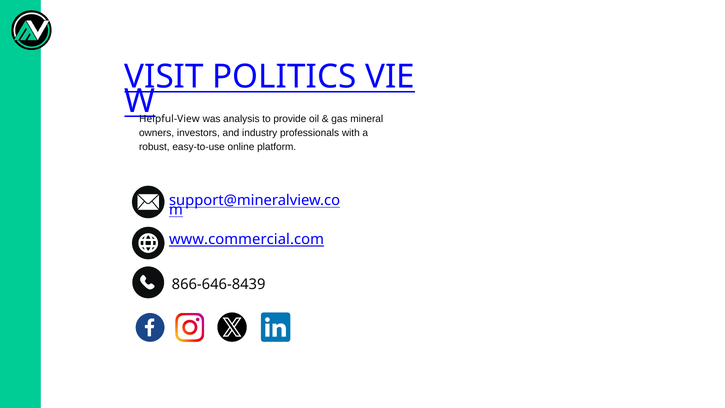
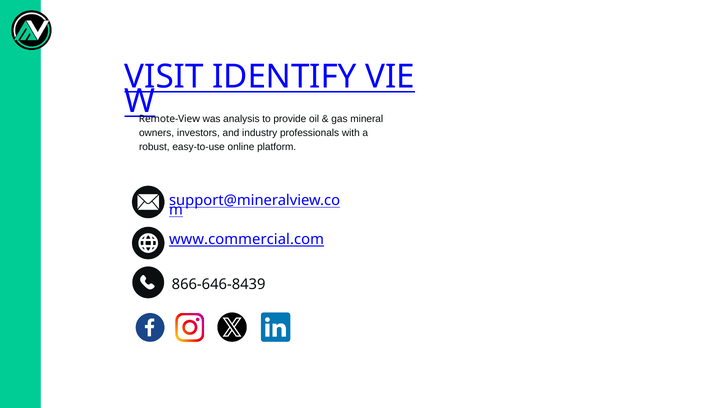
POLITICS: POLITICS -> IDENTIFY (284, 77)
Helpful-View: Helpful-View -> Remote-View (169, 119)
